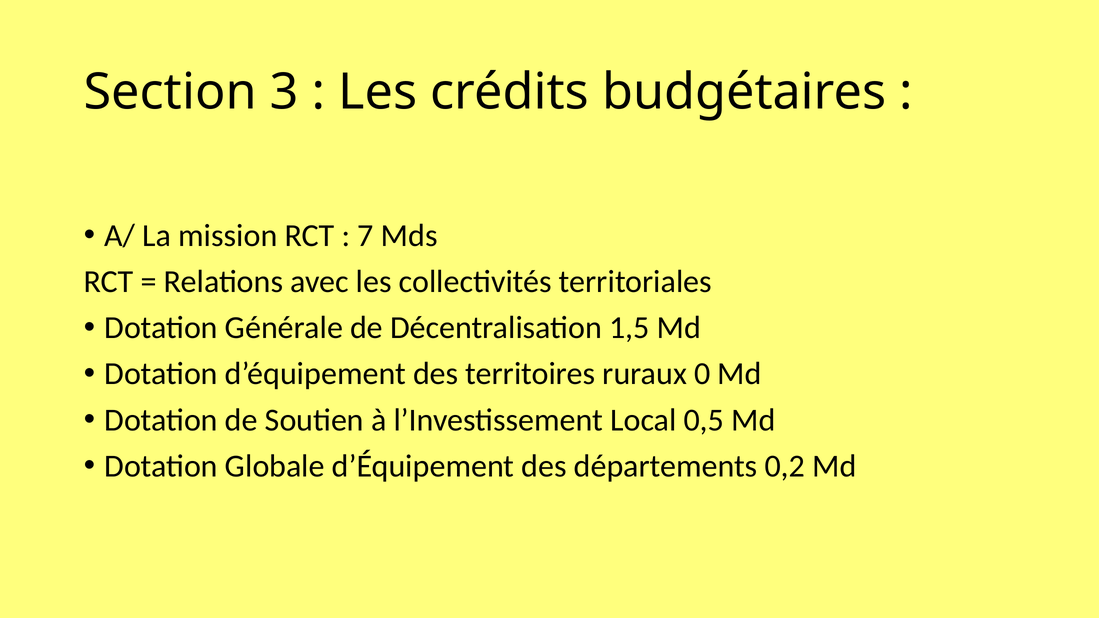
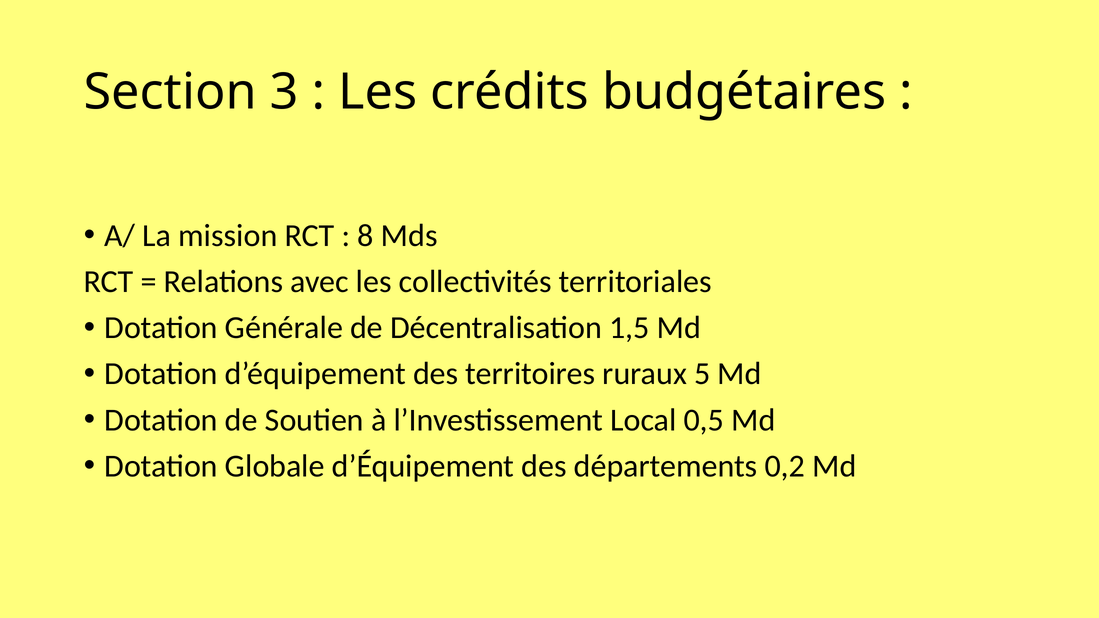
7: 7 -> 8 (366, 236)
0: 0 -> 5 (702, 374)
